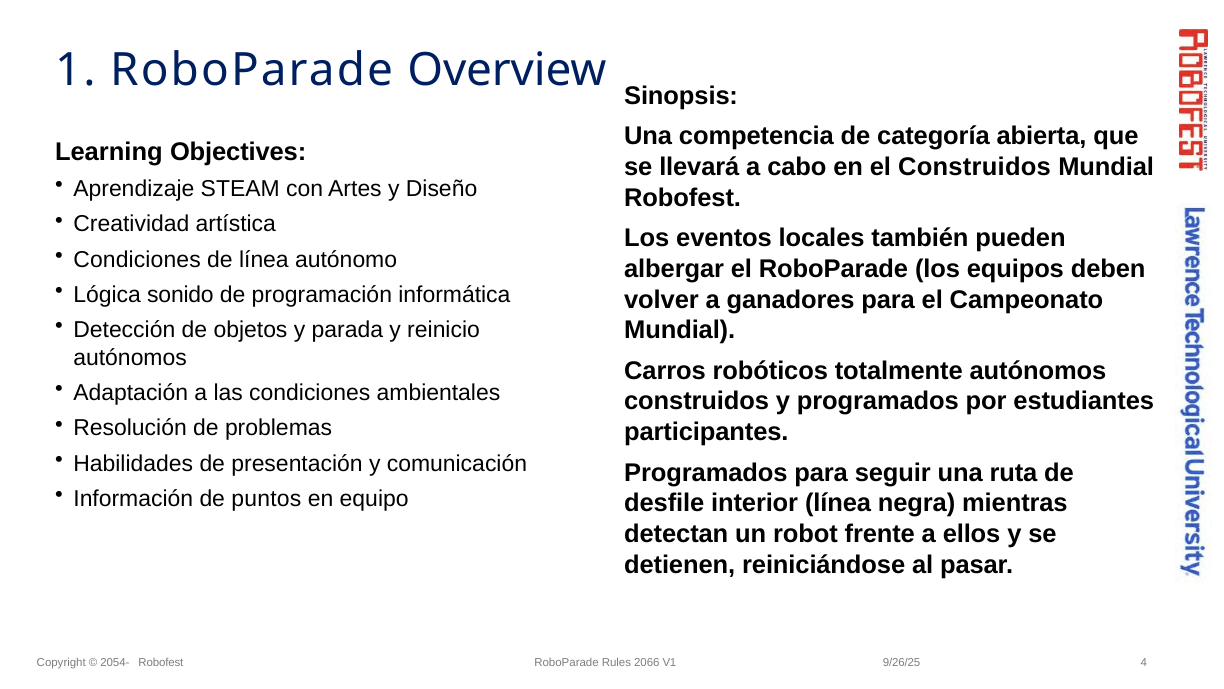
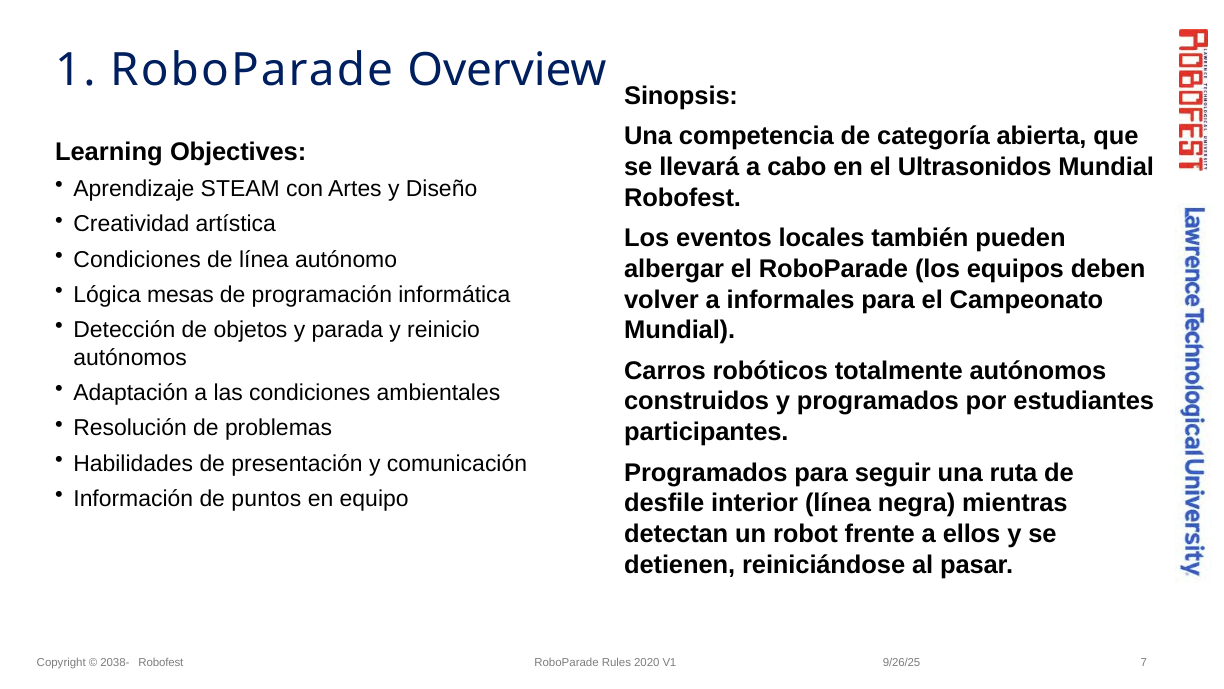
el Construidos: Construidos -> Ultrasonidos (975, 167)
sonido: sonido -> mesas (180, 295)
ganadores: ganadores -> informales (791, 299)
2054-: 2054- -> 2038- (115, 662)
2066: 2066 -> 2020 (647, 662)
4: 4 -> 7 (1144, 662)
